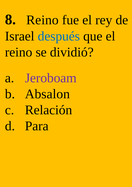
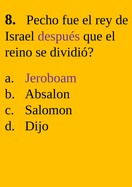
8 Reino: Reino -> Pecho (43, 20)
después colour: blue -> purple (59, 36)
Relación: Relación -> Salomon (49, 110)
Para: Para -> Dijo (37, 126)
